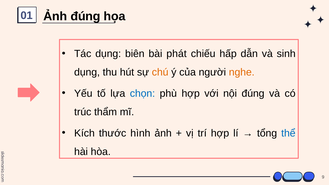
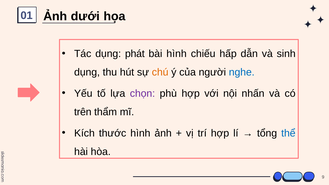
Ảnh đúng: đúng -> dưới (85, 16)
biên: biên -> phát (135, 54)
bài phát: phát -> hình (177, 54)
nghe colour: orange -> blue (242, 72)
chọn colour: blue -> purple (142, 93)
nội đúng: đúng -> nhấn (253, 93)
trúc: trúc -> trên (83, 112)
